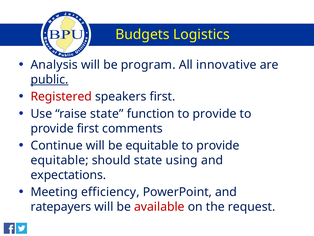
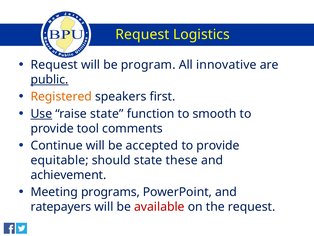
Budgets: Budgets -> Request (142, 34)
Analysis: Analysis -> Request (54, 65)
Registered colour: red -> orange (61, 96)
Use underline: none -> present (41, 114)
function to provide: provide -> smooth (215, 114)
provide first: first -> tool (88, 128)
be equitable: equitable -> accepted (152, 145)
using: using -> these (182, 160)
expectations: expectations -> achievement (68, 175)
efficiency: efficiency -> programs (110, 192)
